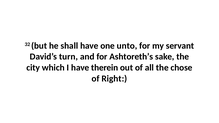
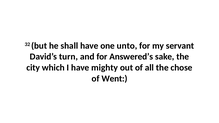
Ashtoreth’s: Ashtoreth’s -> Answered’s (131, 57)
therein: therein -> mighty (105, 68)
Right: Right -> Went (114, 79)
